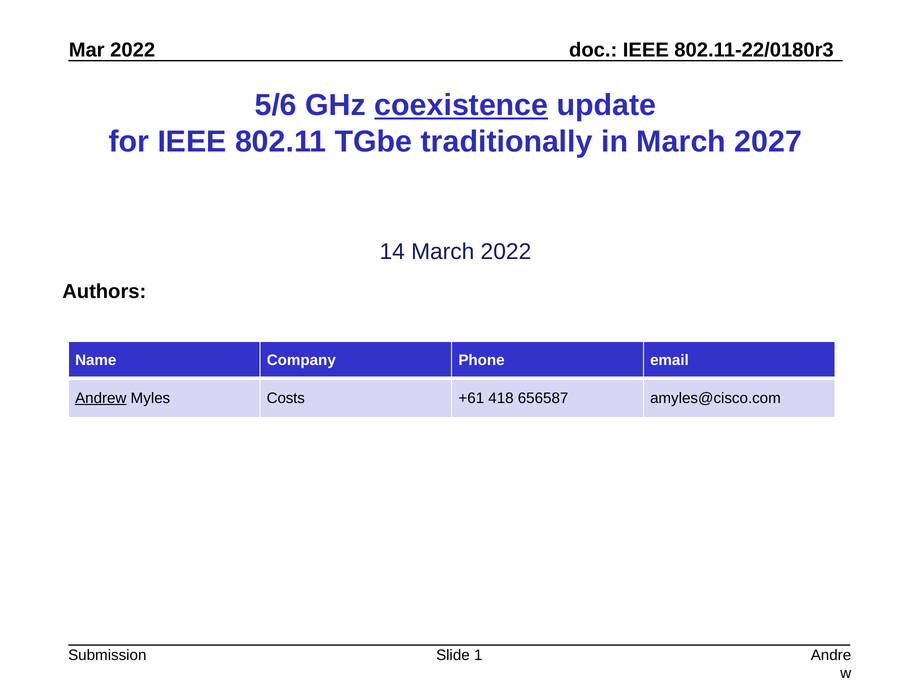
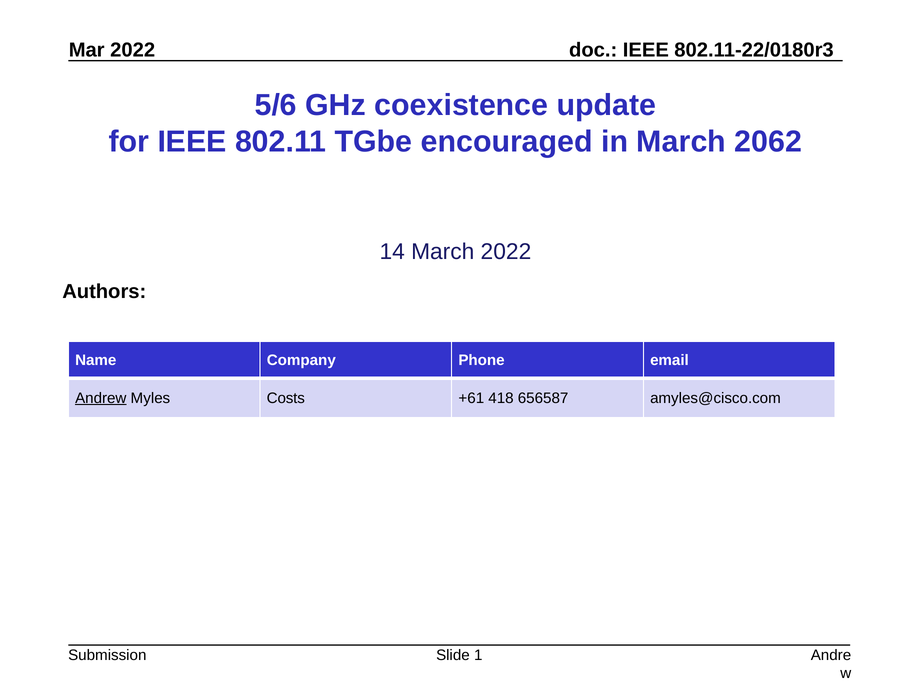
coexistence underline: present -> none (461, 105)
traditionally: traditionally -> encouraged (507, 142)
2027: 2027 -> 2062 (768, 142)
